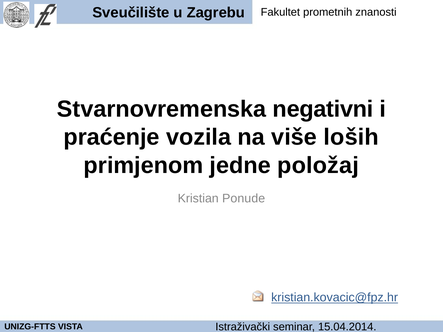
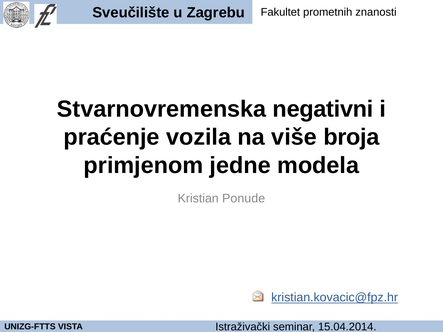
loših: loših -> broja (351, 137)
položaj: položaj -> modela (318, 165)
